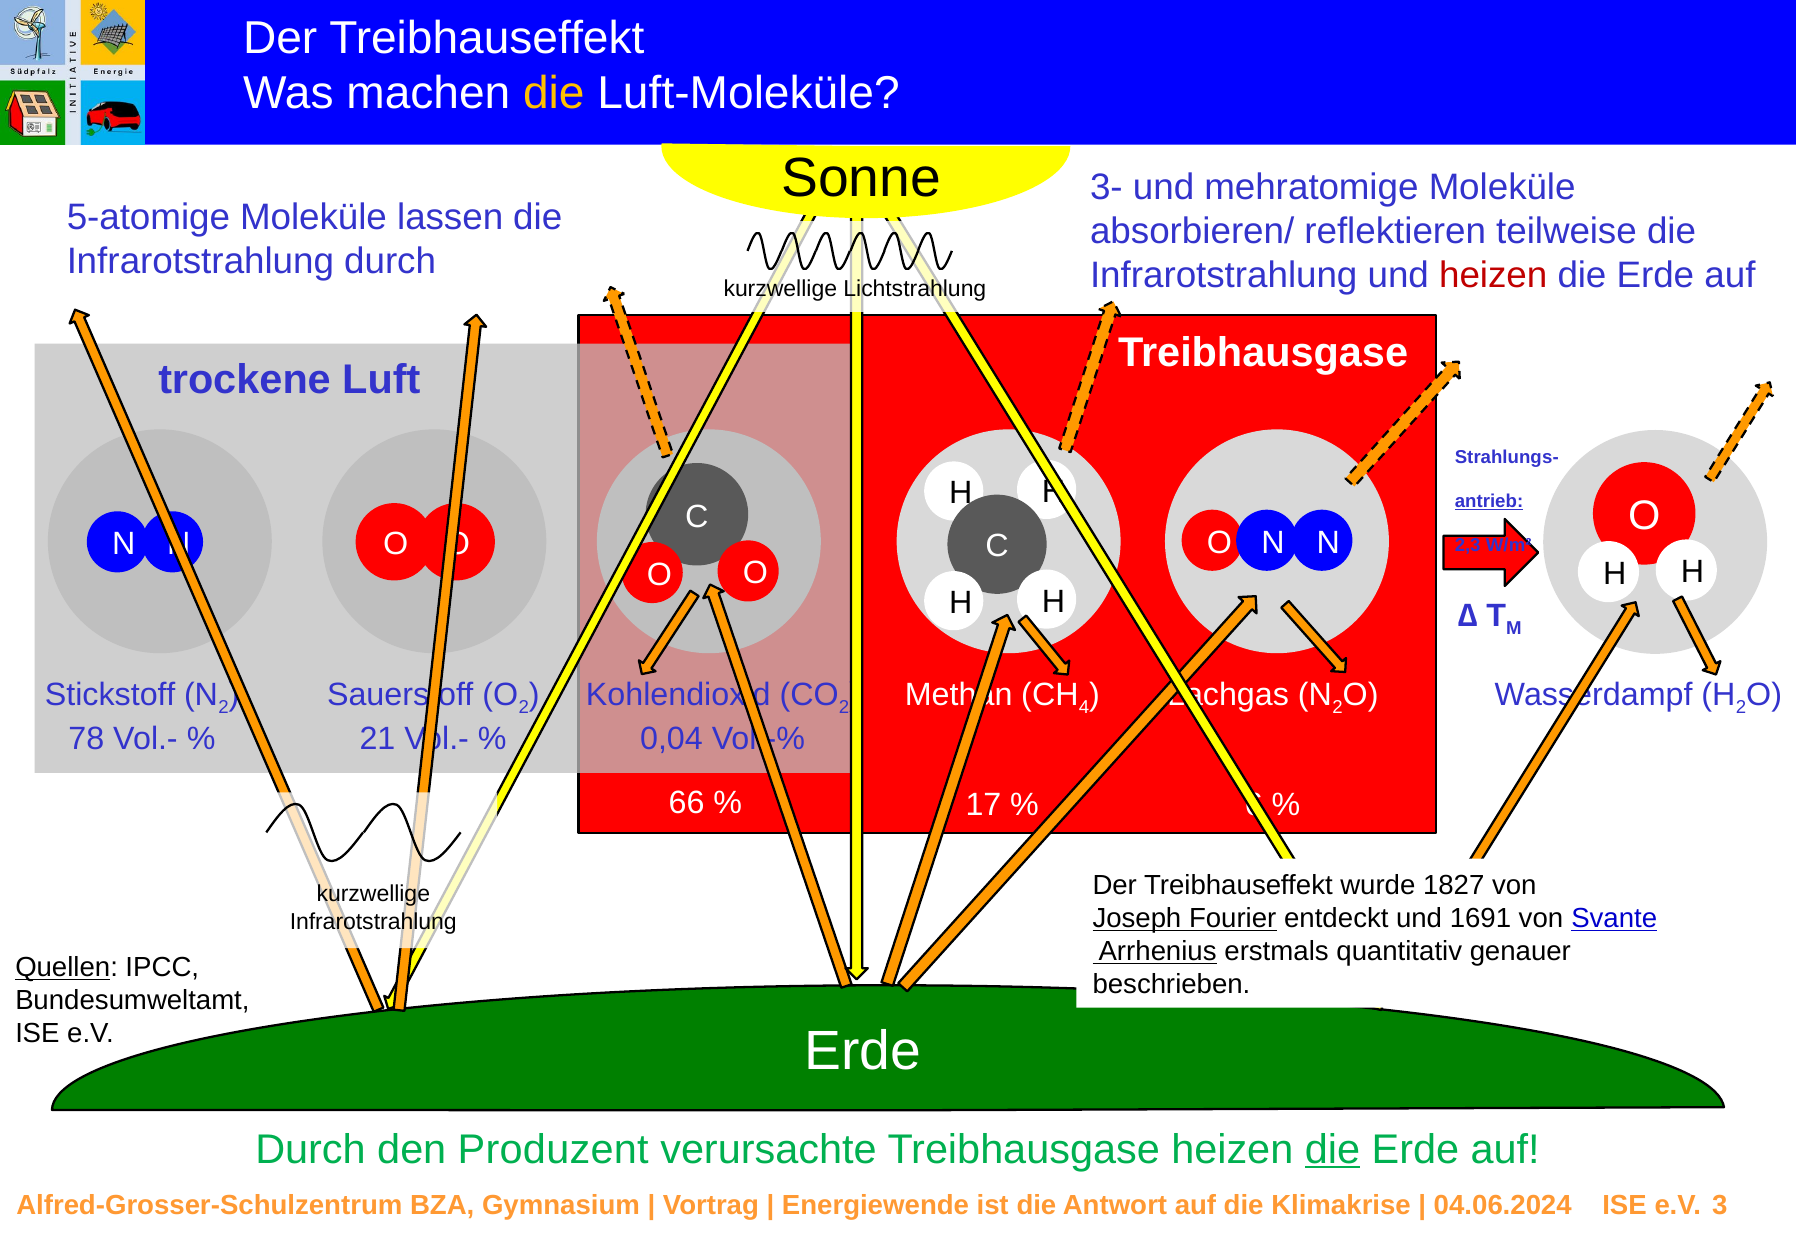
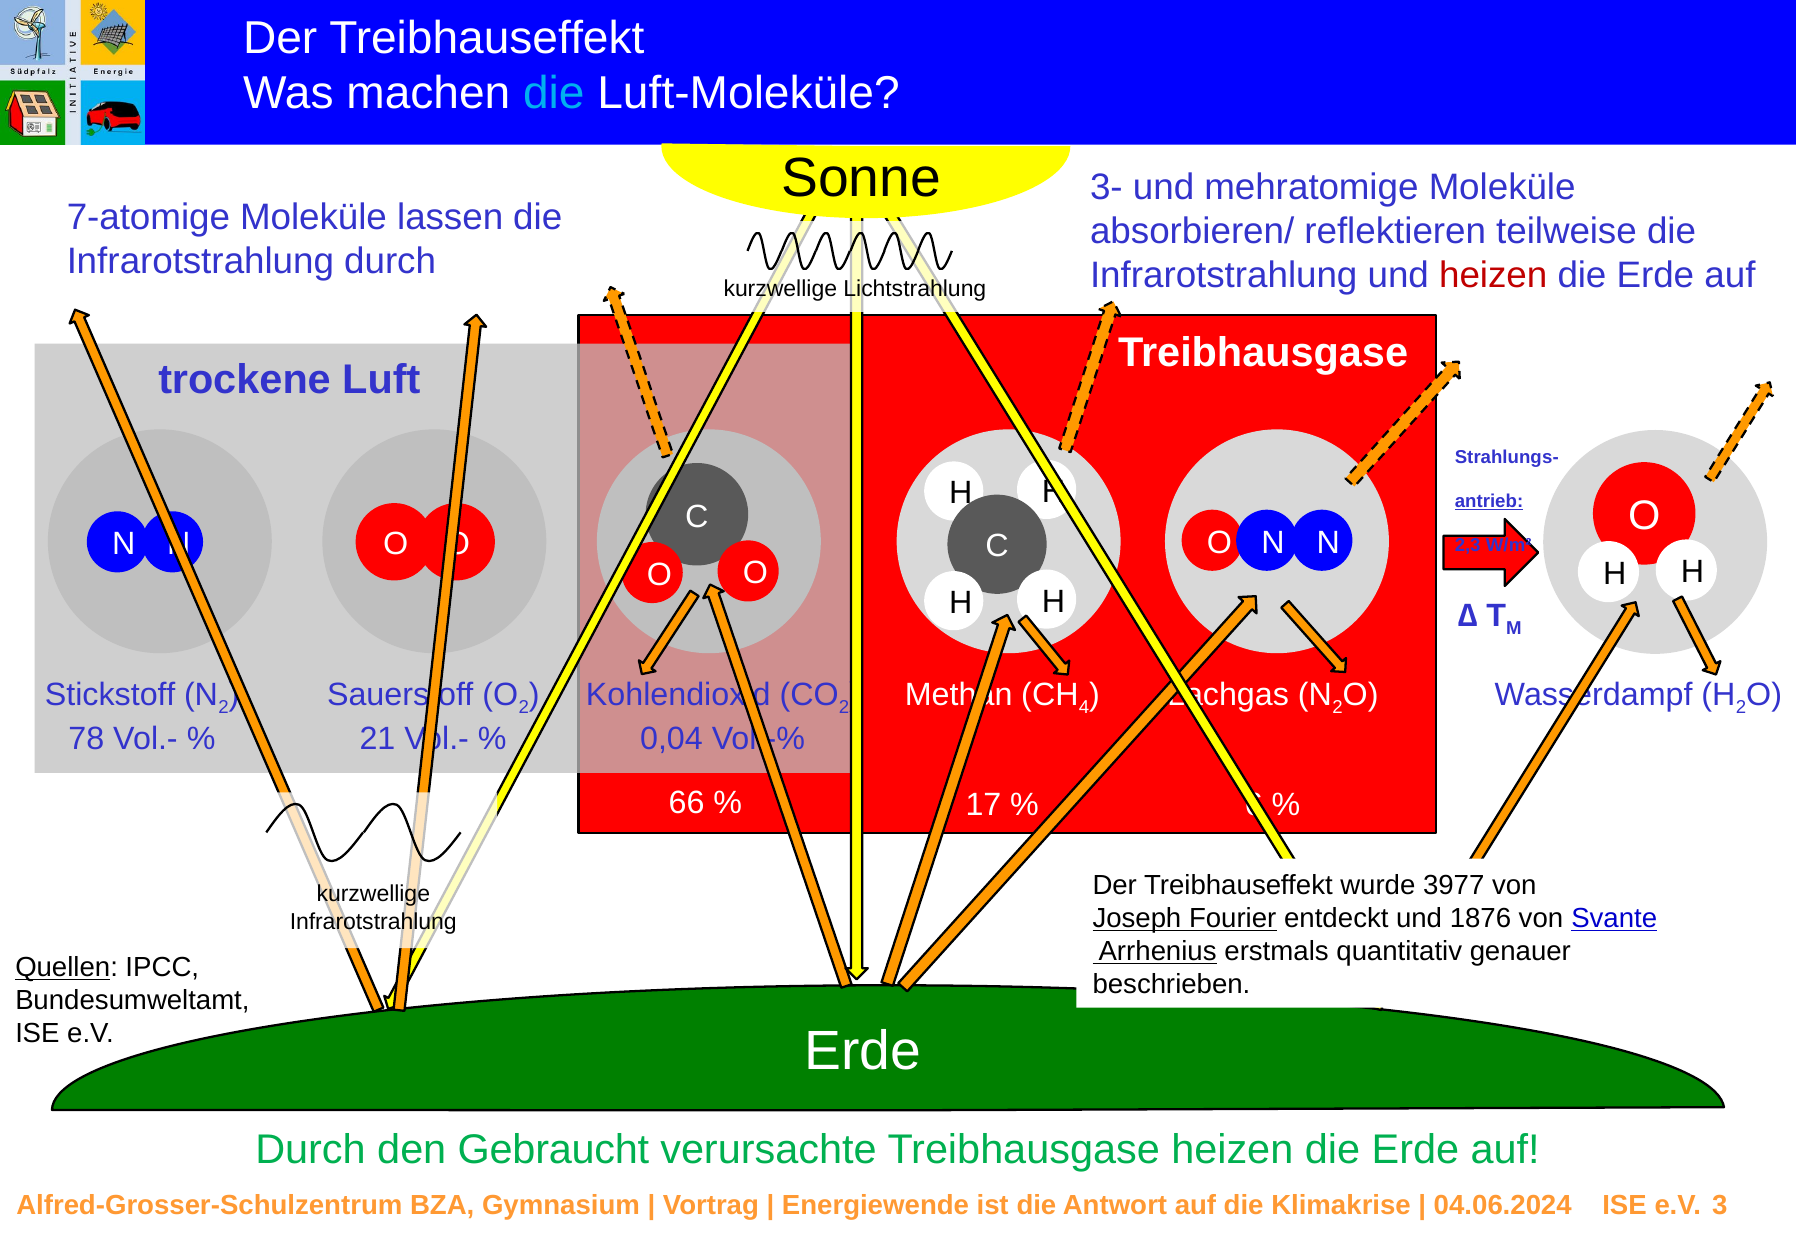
die colour: yellow -> light blue (554, 94)
5-atomige: 5-atomige -> 7-atomige (148, 217)
1827: 1827 -> 3977 (1454, 886)
1691: 1691 -> 1876 (1480, 919)
Produzent: Produzent -> Gebraucht (553, 1150)
die underline: present -> none (1332, 1150)
